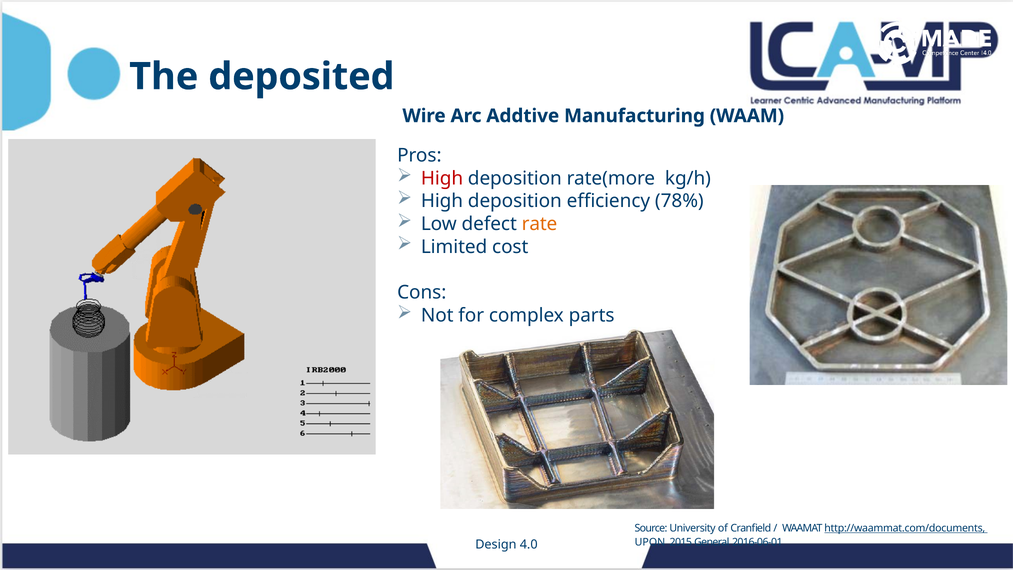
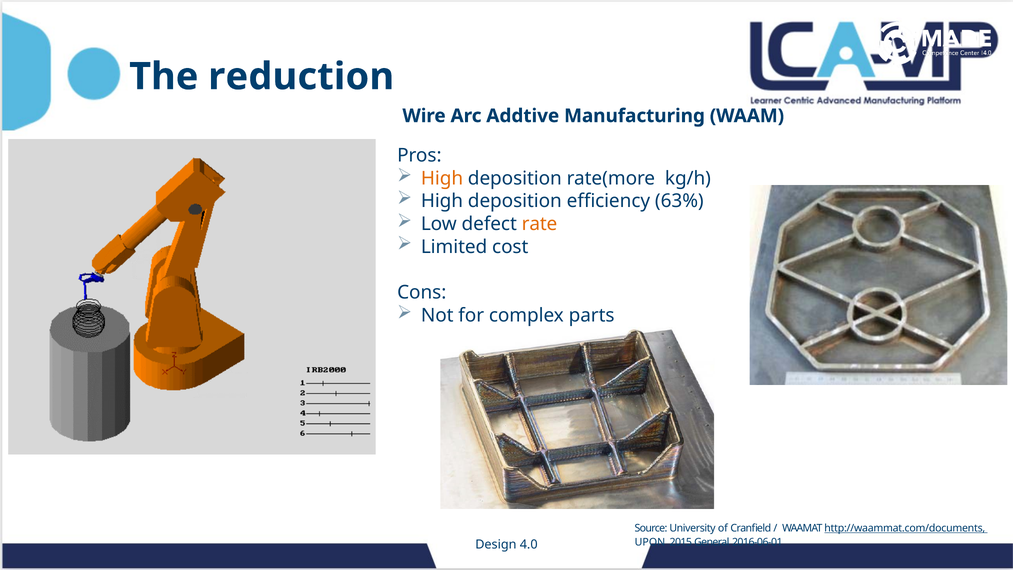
deposited: deposited -> reduction (301, 77)
High colour: red -> orange (442, 178)
78%: 78% -> 63% (679, 201)
